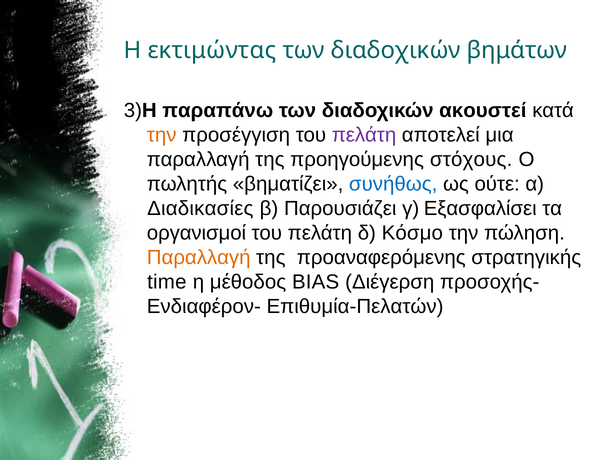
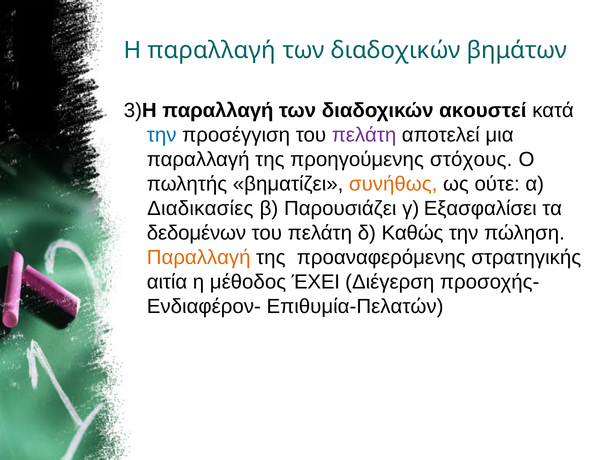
Η εκτιμώντας: εκτιμώντας -> παραλλαγή (212, 50)
3)Η παραπάνω: παραπάνω -> παραλλαγή (218, 110)
την colour: orange -> blue (162, 135)
συνήθως colour: blue -> orange (393, 184)
οργανισμοί: οργανισμοί -> δεδομένων (196, 233)
Κόσμο: Κόσμο -> Καθώς (412, 233)
time: time -> αιτία (167, 282)
BIAS: BIAS -> ΈΧΕΙ (316, 282)
